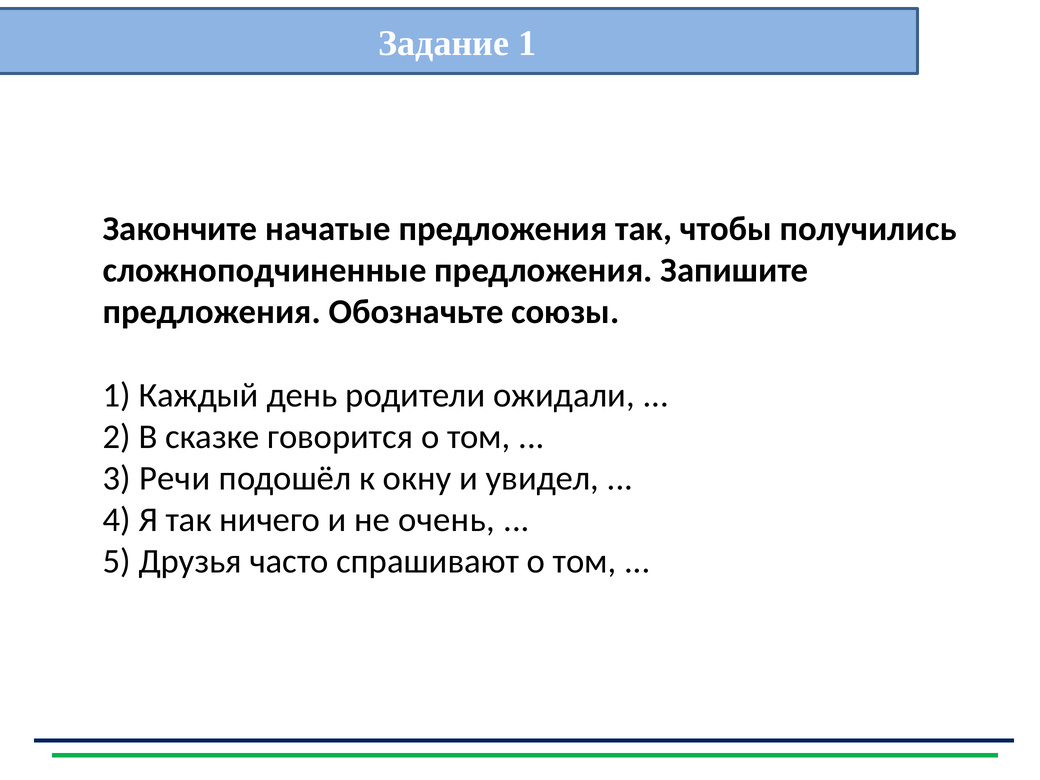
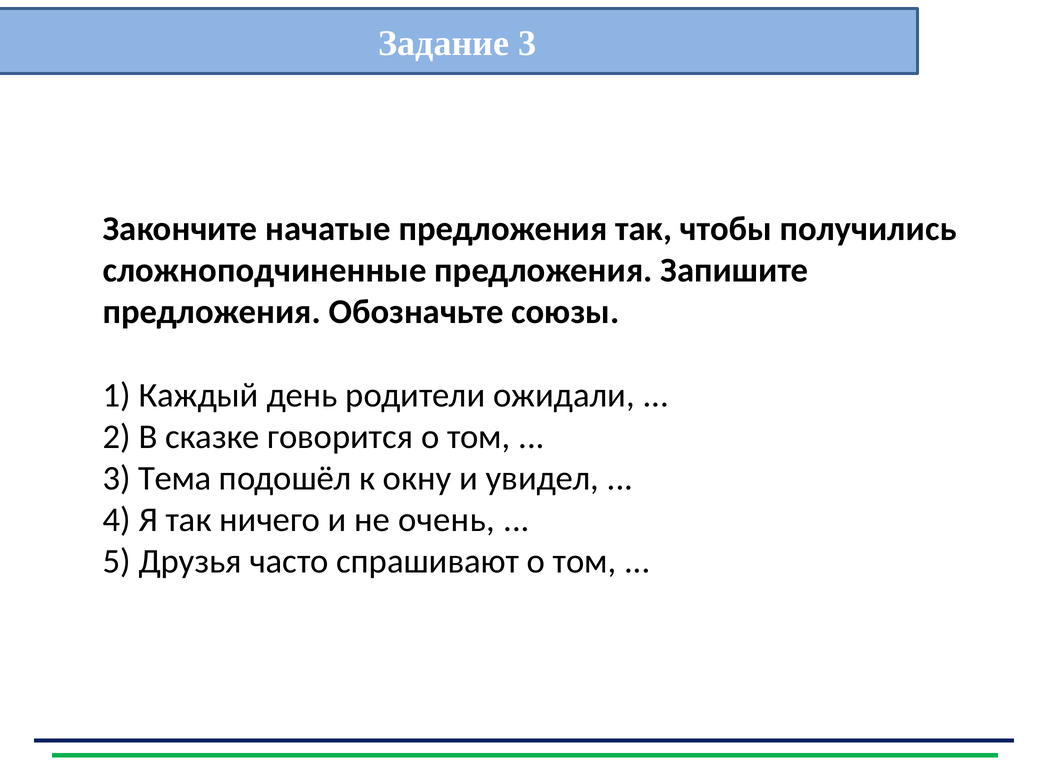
Задание 1: 1 -> 3 (527, 44)
Речи: Речи -> Тема (175, 478)
